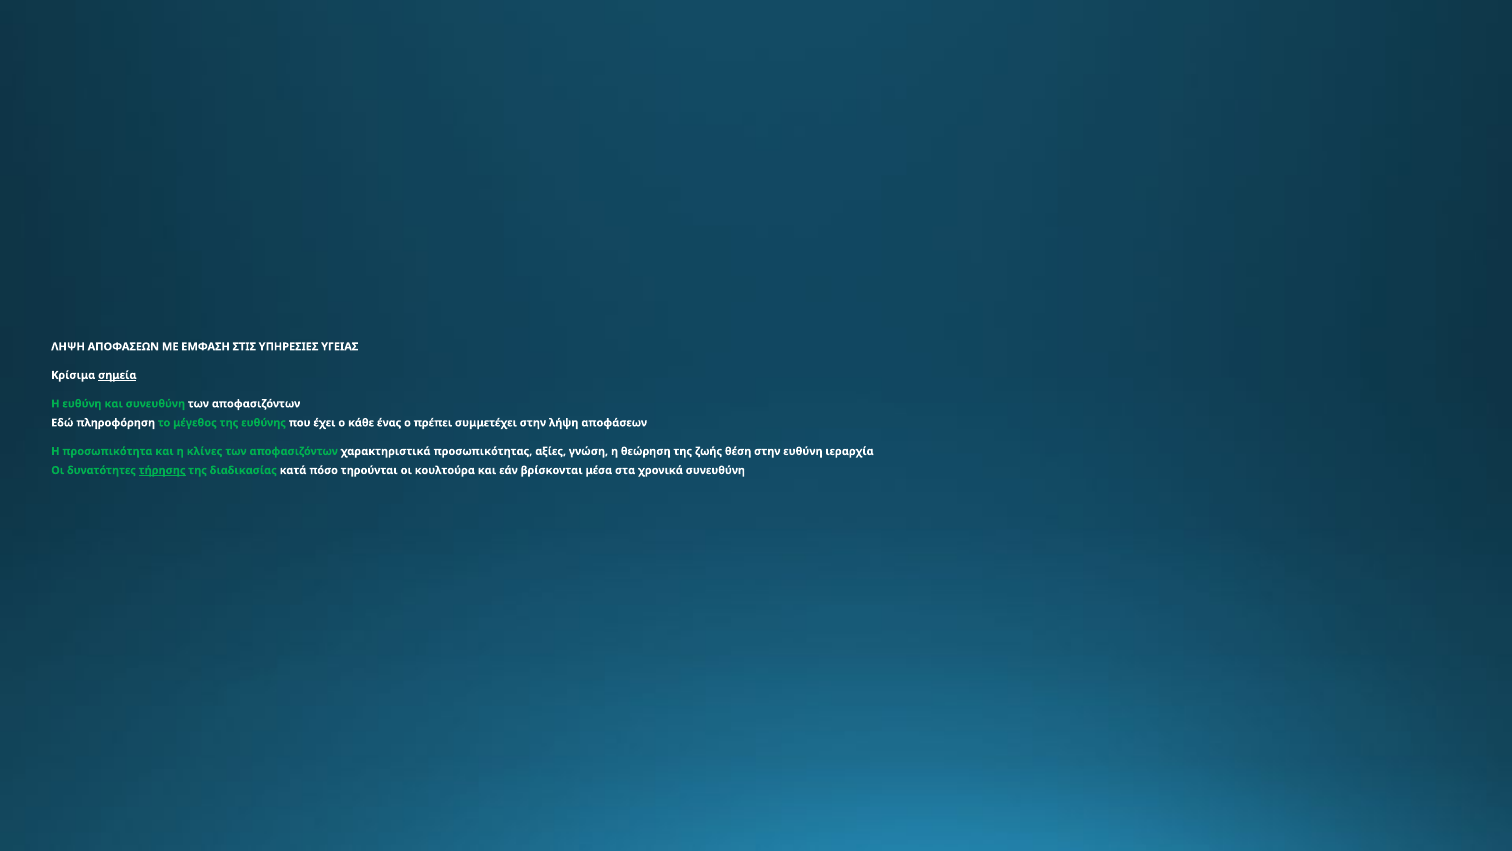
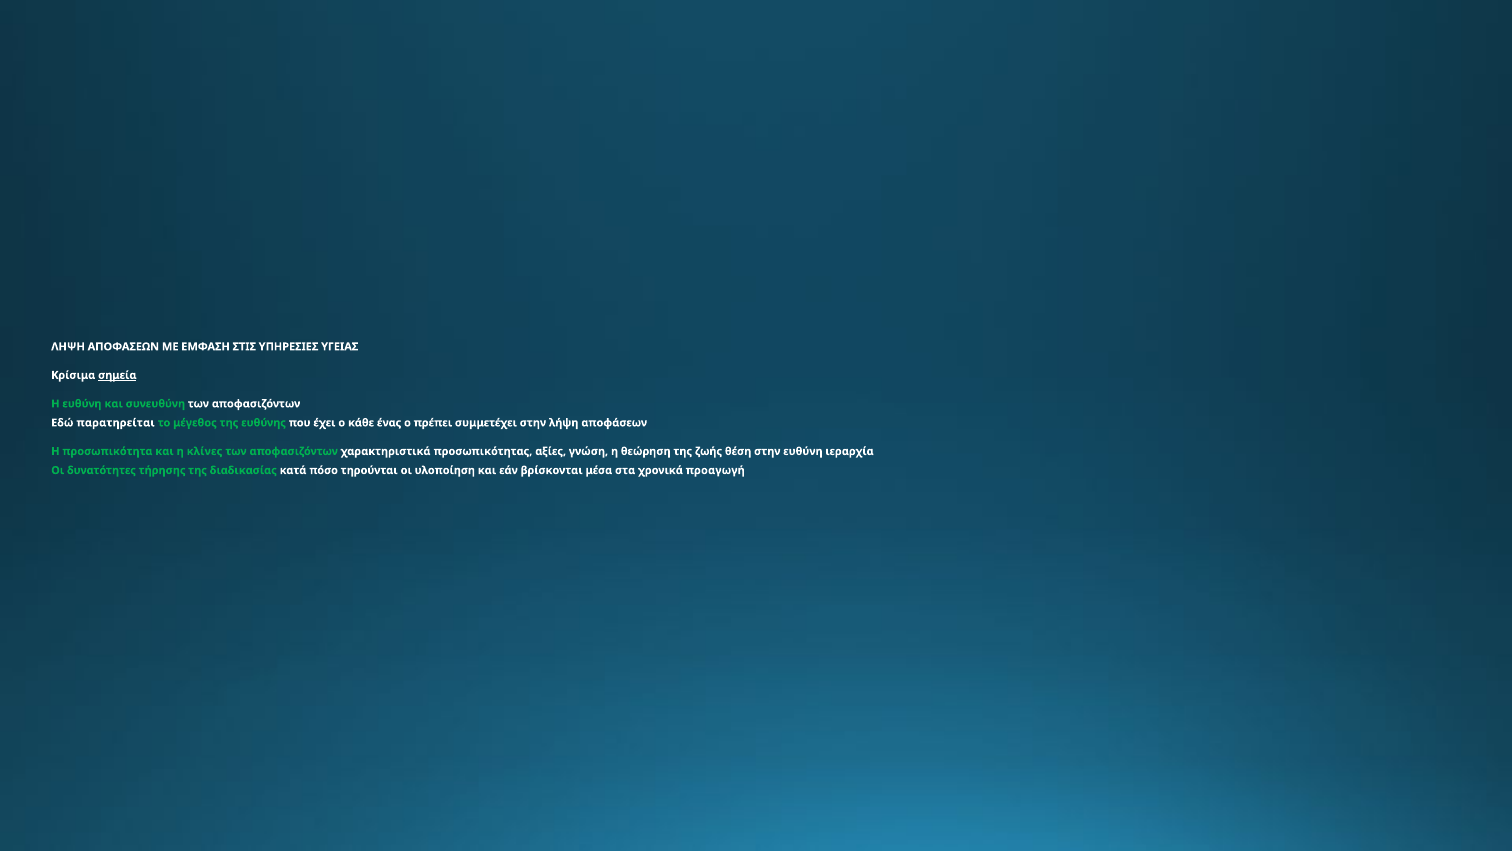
πληροφόρηση: πληροφόρηση -> παρατηρείται (116, 423)
τήρησης underline: present -> none (162, 470)
κουλτούρα: κουλτούρα -> υλοποίηση (445, 470)
χρονικά συνευθύνη: συνευθύνη -> προαγωγή (715, 470)
